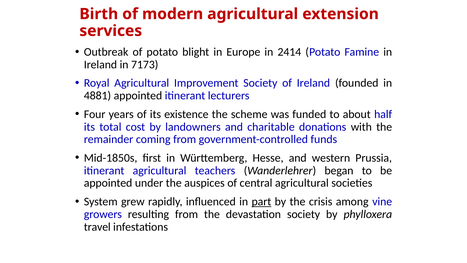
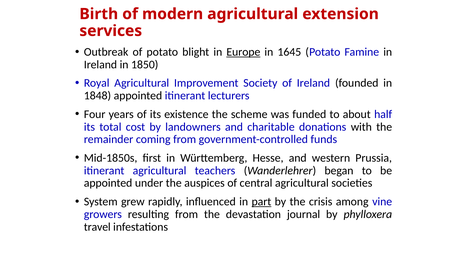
Europe underline: none -> present (243, 52)
2414: 2414 -> 1645 (289, 52)
7173: 7173 -> 1850 (145, 65)
4881: 4881 -> 1848 (97, 96)
devastation society: society -> journal (304, 214)
